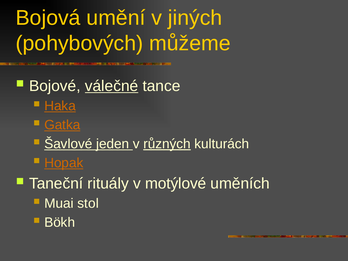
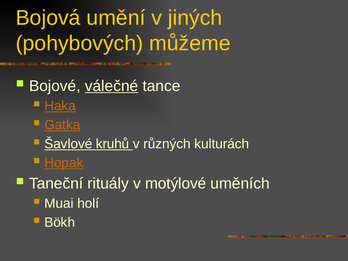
jeden: jeden -> kruhů (113, 144)
různých underline: present -> none (167, 144)
stol: stol -> holí (88, 203)
